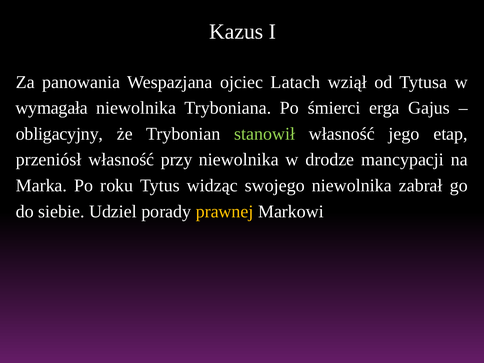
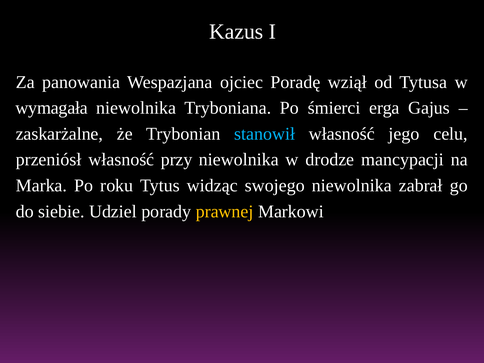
Latach: Latach -> Poradę (296, 82)
obligacyjny: obligacyjny -> zaskarżalne (59, 134)
stanowił colour: light green -> light blue (265, 134)
etap: etap -> celu (451, 134)
